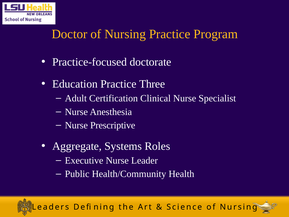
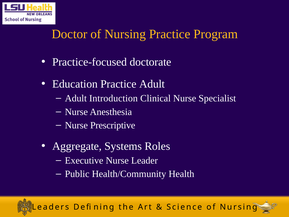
Practice Three: Three -> Adult (152, 84)
Certification: Certification -> Introduction (113, 98)
